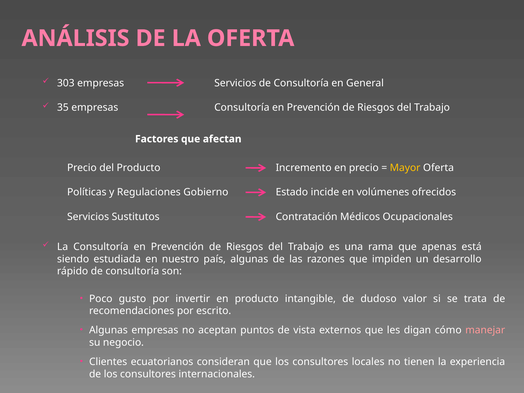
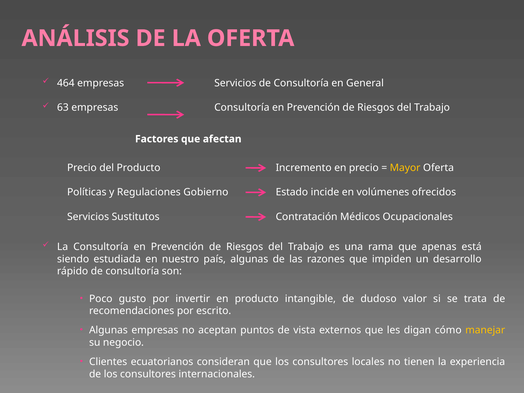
303: 303 -> 464 (66, 83)
35: 35 -> 63 (63, 108)
manejar colour: pink -> yellow (485, 330)
